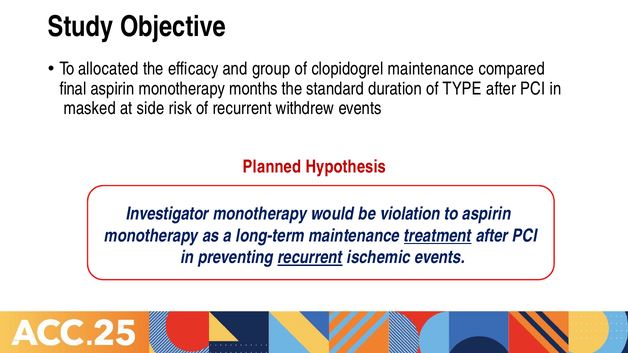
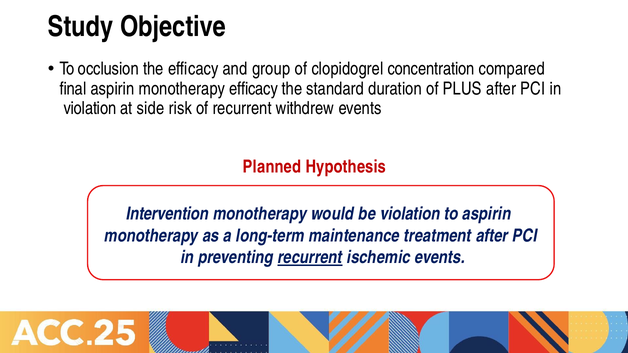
allocated: allocated -> occlusion (108, 69)
clopidogrel maintenance: maintenance -> concentration (431, 69)
monotherapy months: months -> efficacy (254, 89)
TYPE: TYPE -> PLUS (462, 89)
masked: masked -> violation (90, 109)
Investigator: Investigator -> Intervention (168, 214)
treatment underline: present -> none (438, 236)
